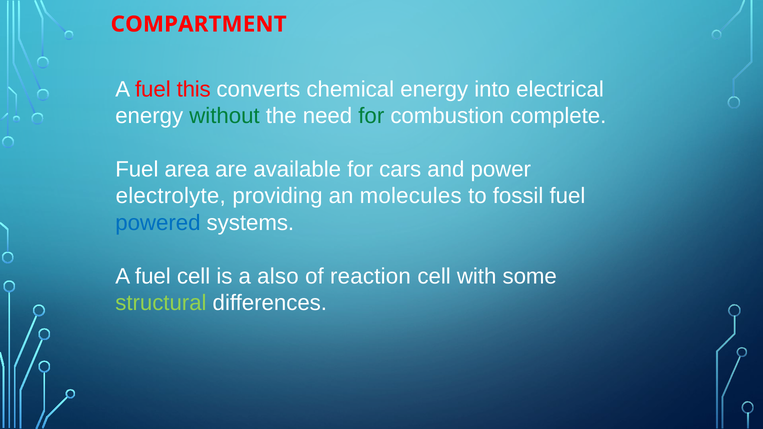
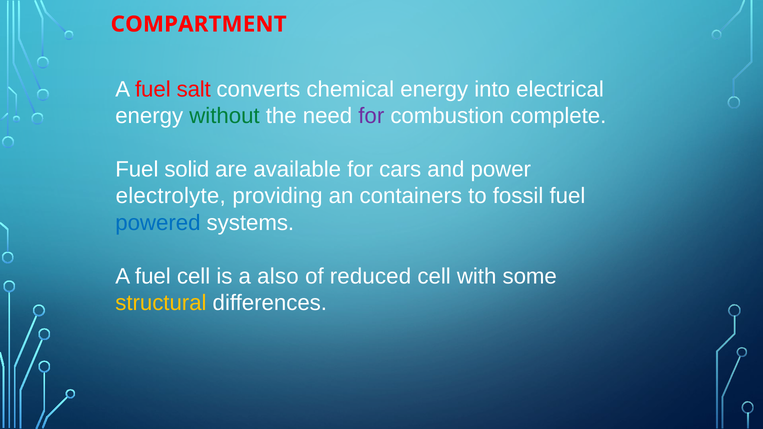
this: this -> salt (194, 89)
for colour: green -> purple (371, 116)
area: area -> solid (187, 169)
molecules: molecules -> containers (411, 196)
reaction: reaction -> reduced (370, 276)
structural colour: light green -> yellow (161, 303)
